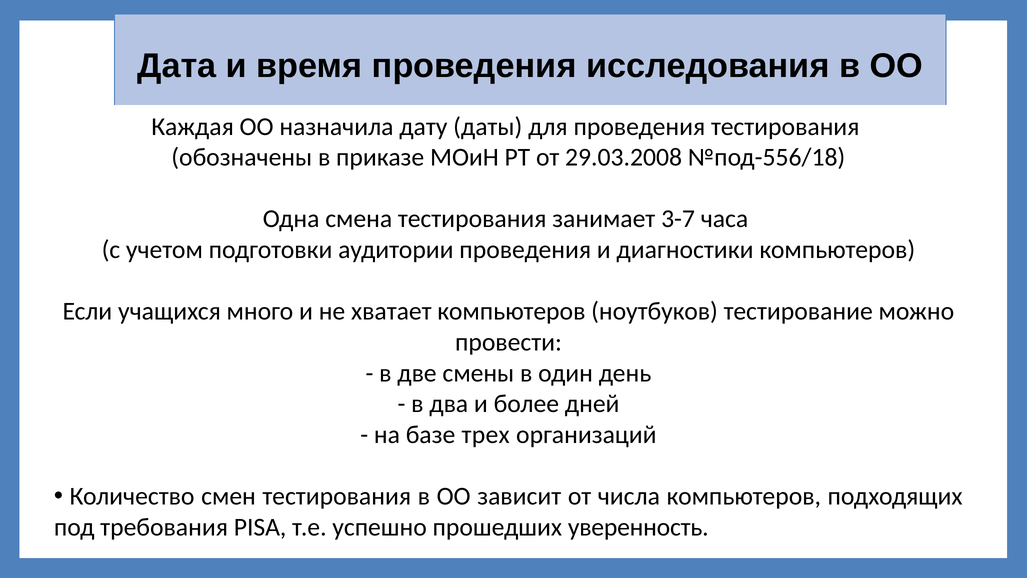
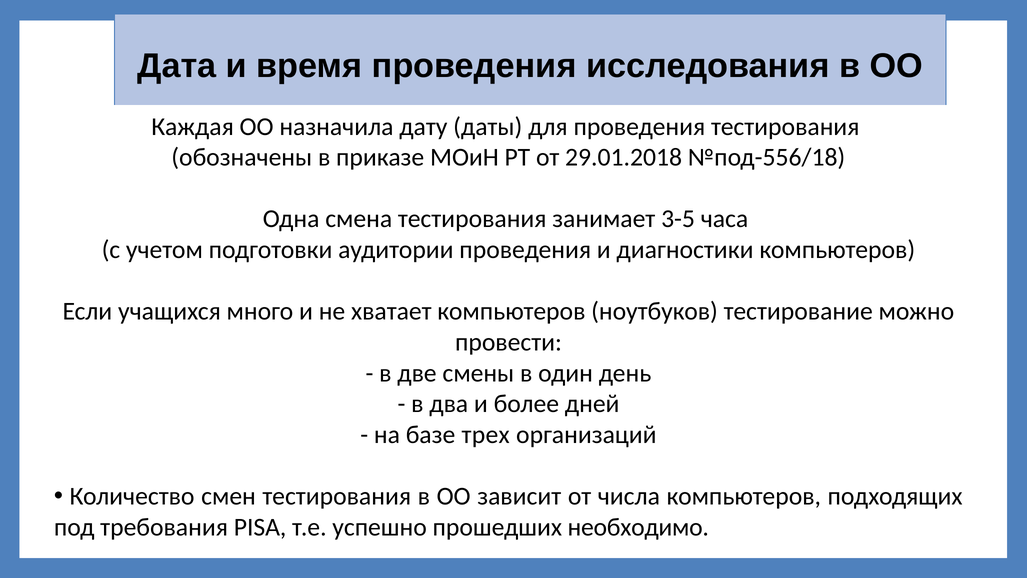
29.03.2008: 29.03.2008 -> 29.01.2018 (624, 157)
3-7: 3-7 -> 3-5 (678, 219)
уверенность: уверенность -> необходимо (638, 527)
